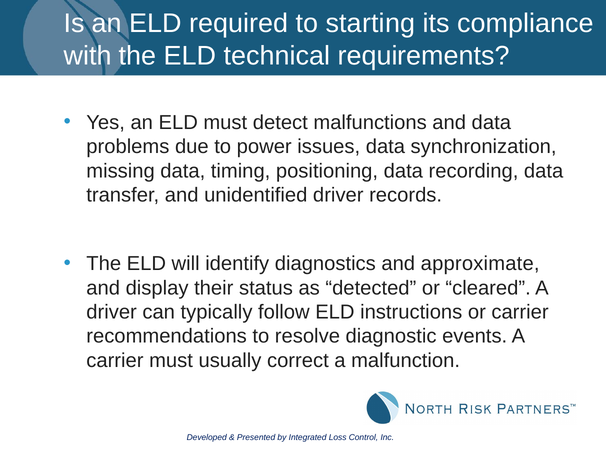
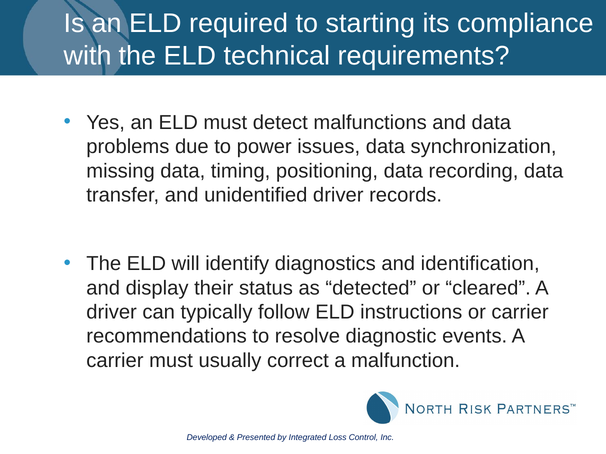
approximate: approximate -> identification (480, 264)
